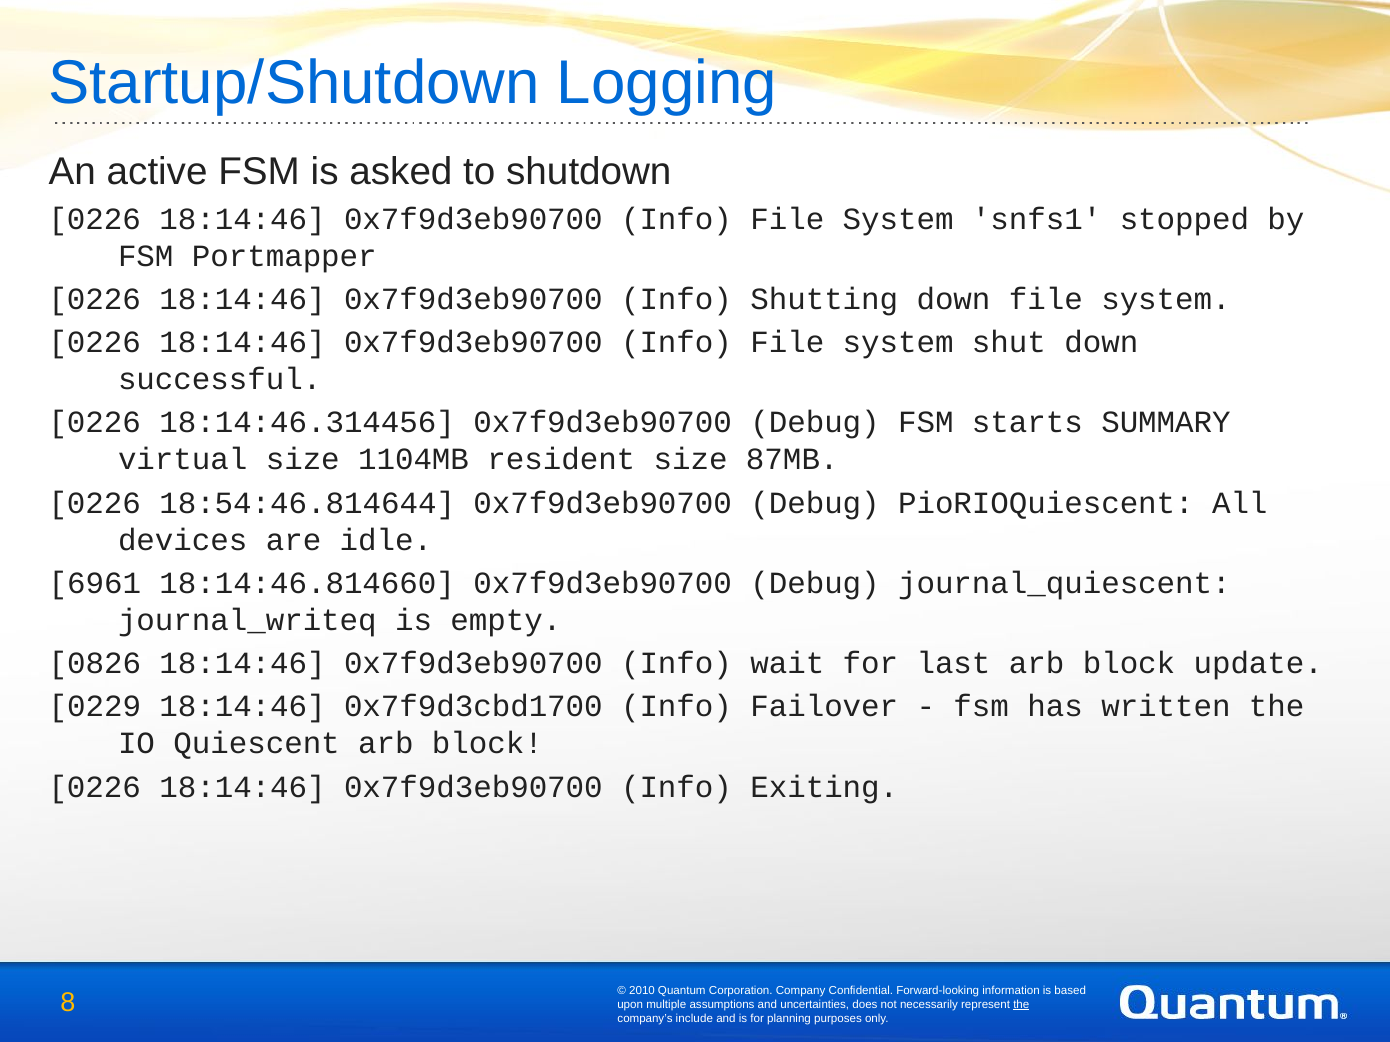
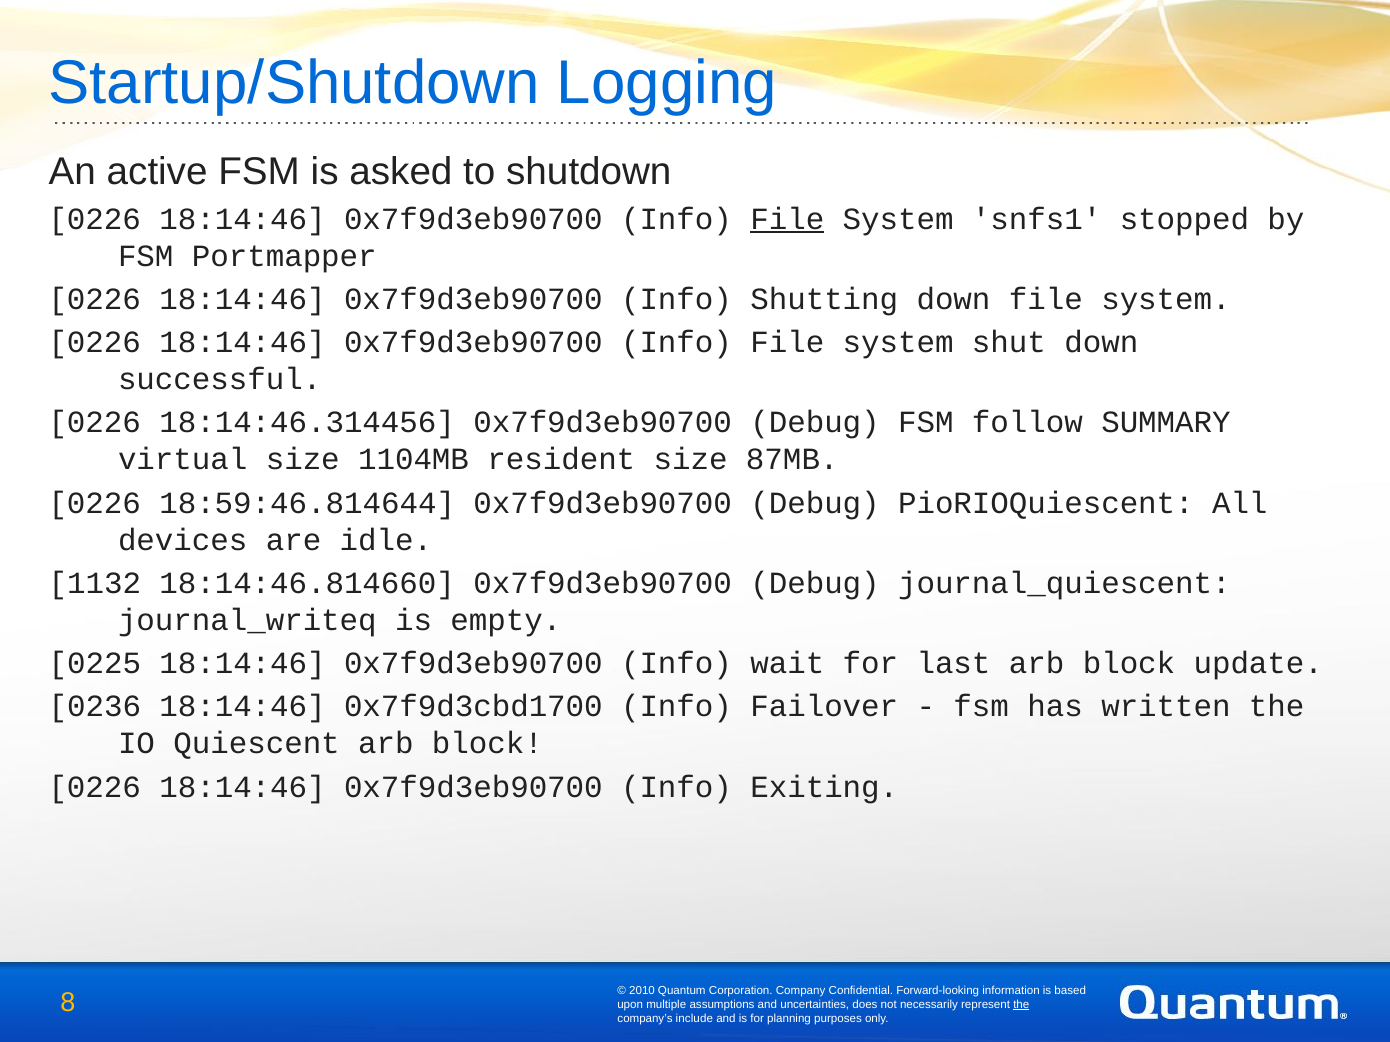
File underline: none -> present (787, 219)
starts: starts -> follow (1027, 423)
18:54:46.814644: 18:54:46.814644 -> 18:59:46.814644 (307, 503)
6961: 6961 -> 1132 (95, 584)
0826: 0826 -> 0225 (95, 664)
0229: 0229 -> 0236 (95, 707)
